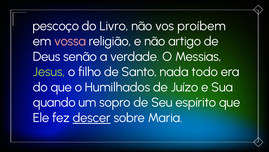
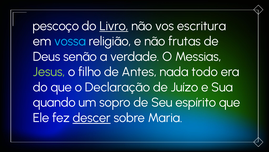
Livro underline: none -> present (114, 26)
proíbem: proíbem -> escritura (202, 26)
vossa colour: pink -> light blue (70, 41)
artigo: artigo -> frutas (185, 41)
Santo: Santo -> Antes (139, 72)
Humilhados: Humilhados -> Declaração (117, 87)
